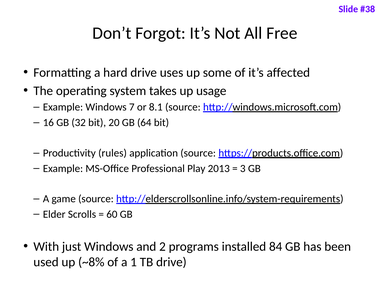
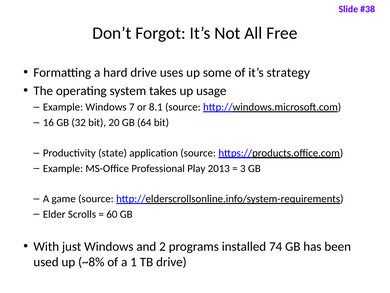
affected: affected -> strategy (288, 72)
rules: rules -> state (113, 153)
84: 84 -> 74 (276, 246)
